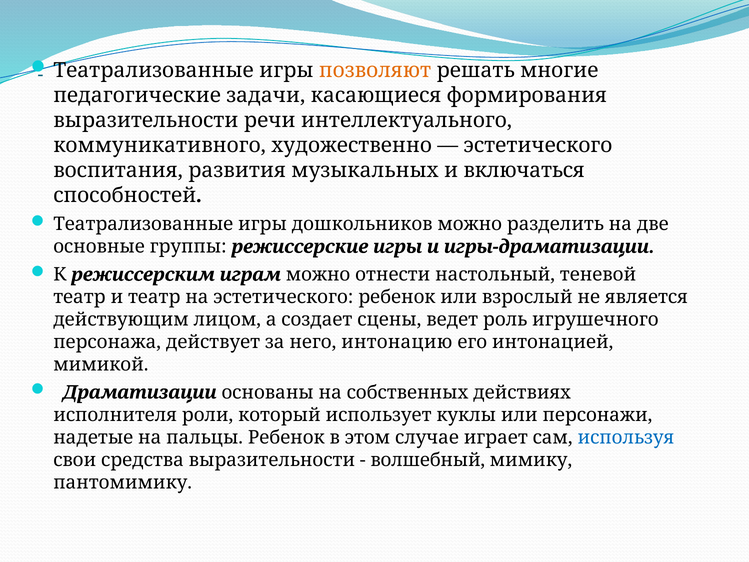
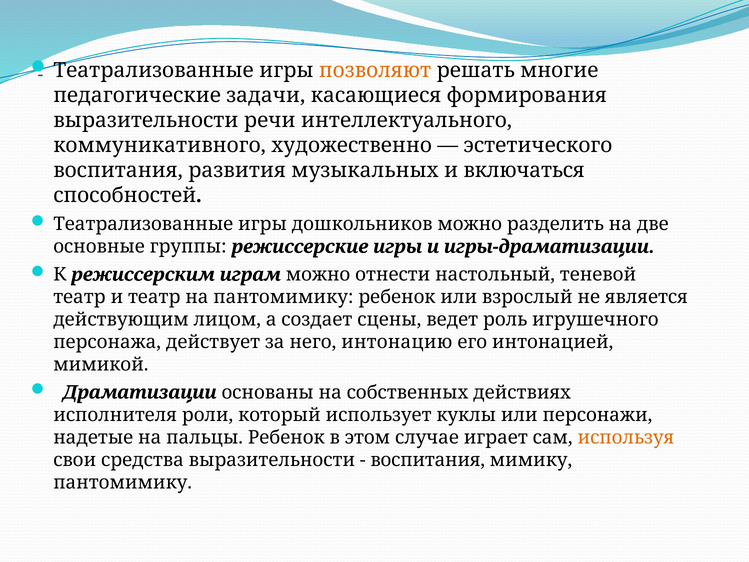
на эстетического: эстетического -> пантомимику (283, 297)
используя colour: blue -> orange (626, 437)
волшебный: волшебный -> воспитания (428, 460)
